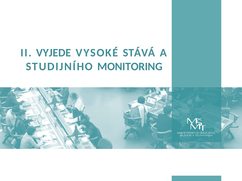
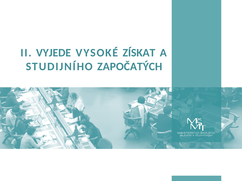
STÁVÁ: STÁVÁ -> ZÍSKAT (139, 53)
MONITORING: MONITORING -> ZAPOČATÝCH (130, 67)
